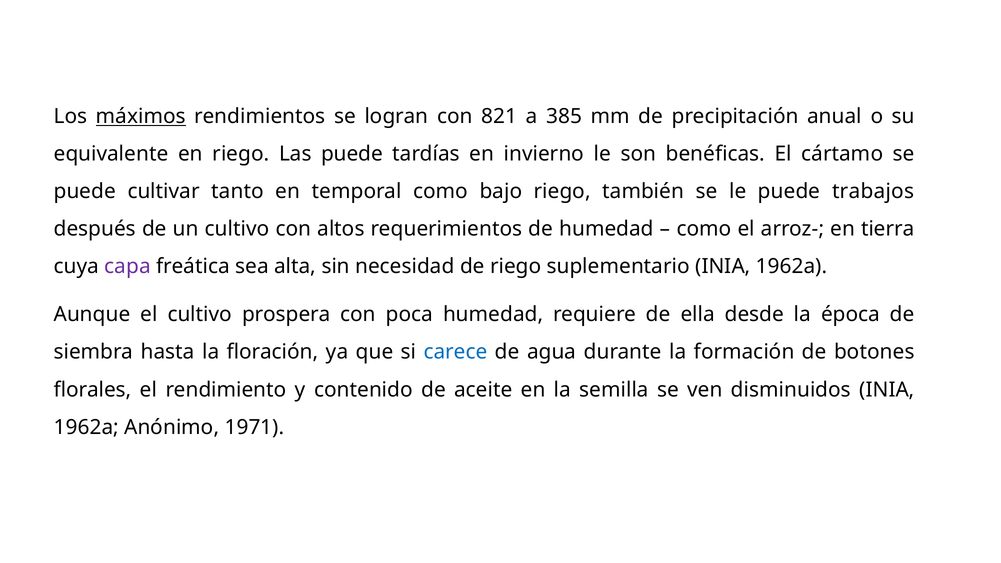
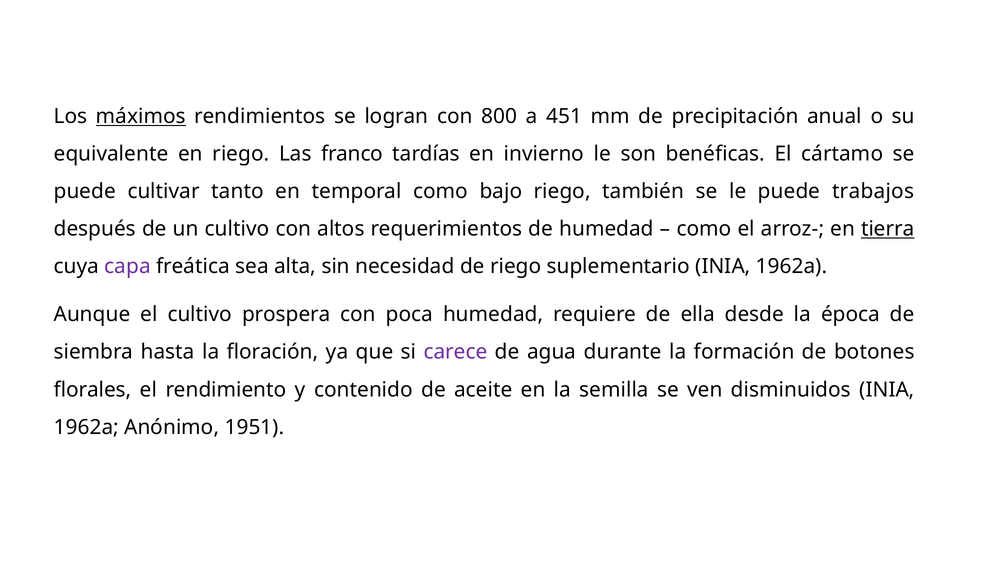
821: 821 -> 800 (499, 116)
385: 385 -> 451 (564, 116)
Las puede: puede -> franco (352, 154)
tierra underline: none -> present (888, 229)
carece colour: blue -> purple (456, 352)
1971: 1971 -> 1951 (254, 427)
